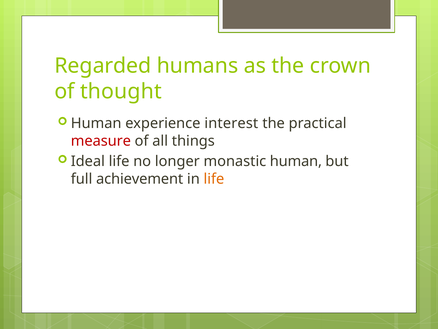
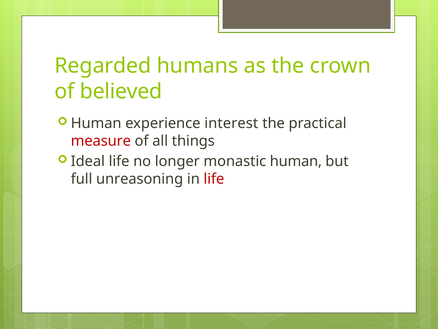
thought: thought -> believed (121, 91)
achievement: achievement -> unreasoning (140, 179)
life colour: orange -> red (214, 179)
